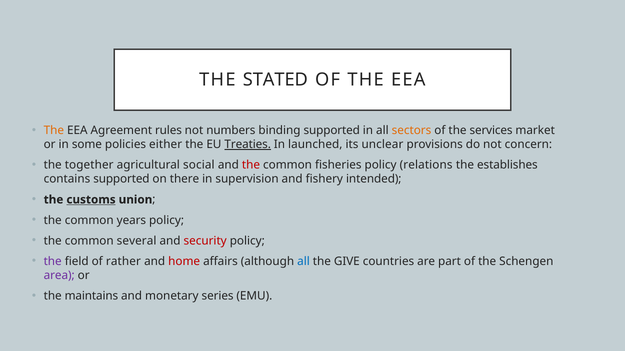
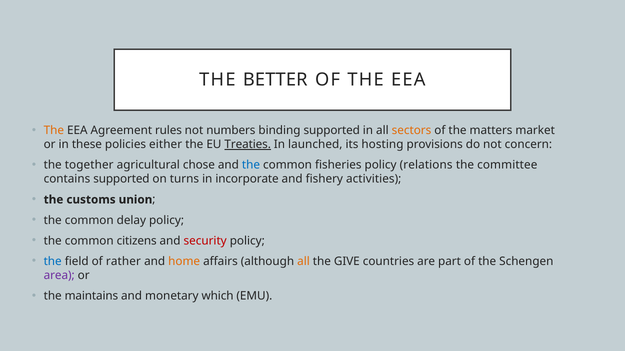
STATED: STATED -> BETTER (275, 80)
services: services -> matters (491, 131)
some: some -> these (87, 145)
unclear: unclear -> hosting (382, 145)
social: social -> chose (199, 165)
the colour: red -> blue (251, 165)
establishes: establishes -> committee (507, 165)
there: there -> turns (184, 179)
supervision: supervision -> incorporate (247, 179)
intended: intended -> activities (374, 179)
customs underline: present -> none (91, 200)
years: years -> delay (131, 221)
several: several -> citizens (137, 241)
the colour: purple -> blue (53, 262)
home colour: red -> orange (184, 262)
all colour: blue -> orange (304, 262)
series: series -> which (218, 296)
